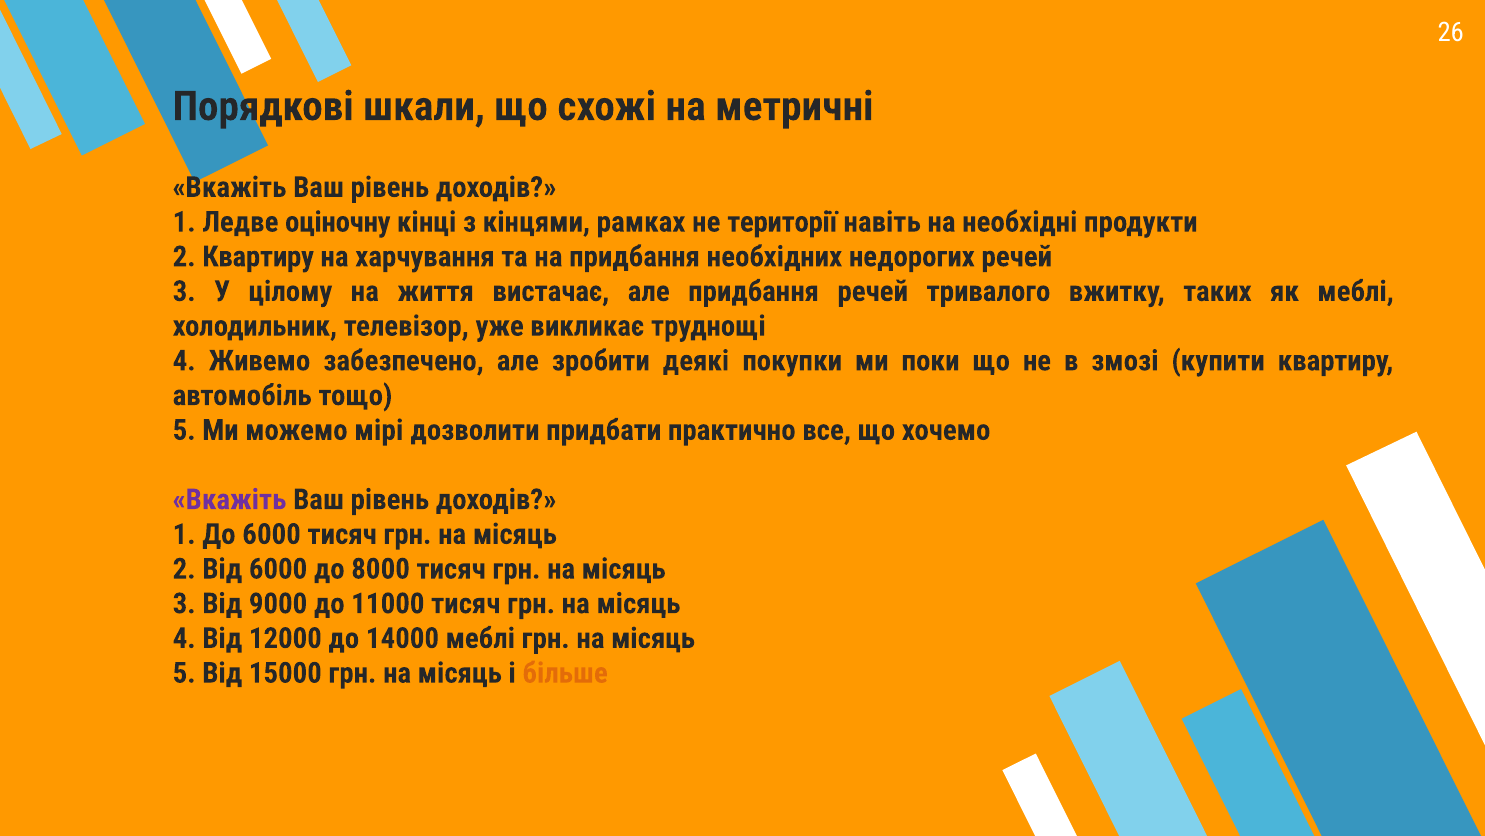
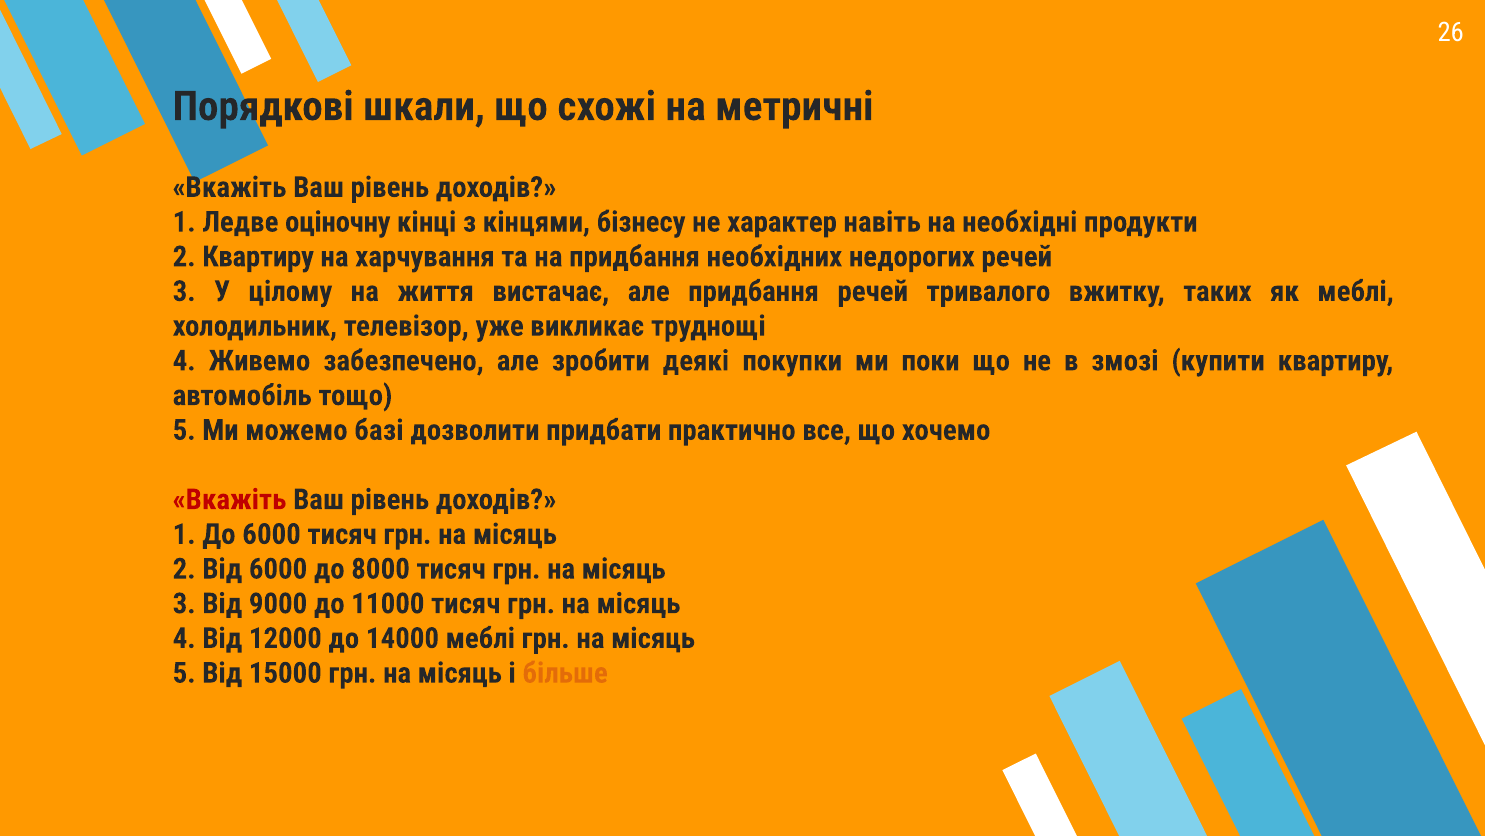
рамках: рамках -> бізнесу (641, 222)
території: території -> характер (782, 222)
мірі: мірі -> базі (379, 430)
Вкажіть colour: purple -> red (230, 499)
